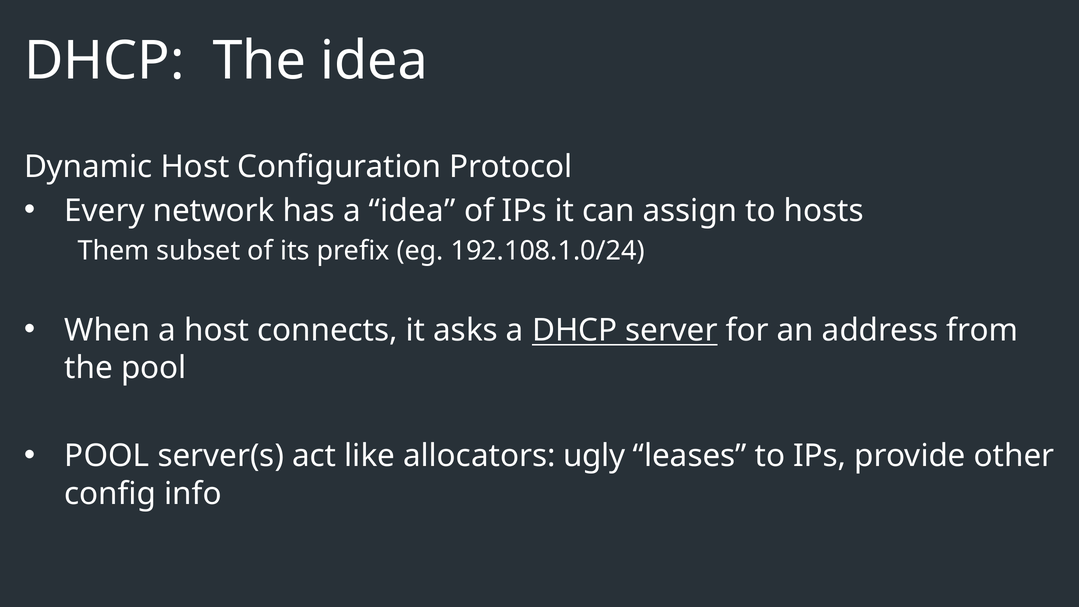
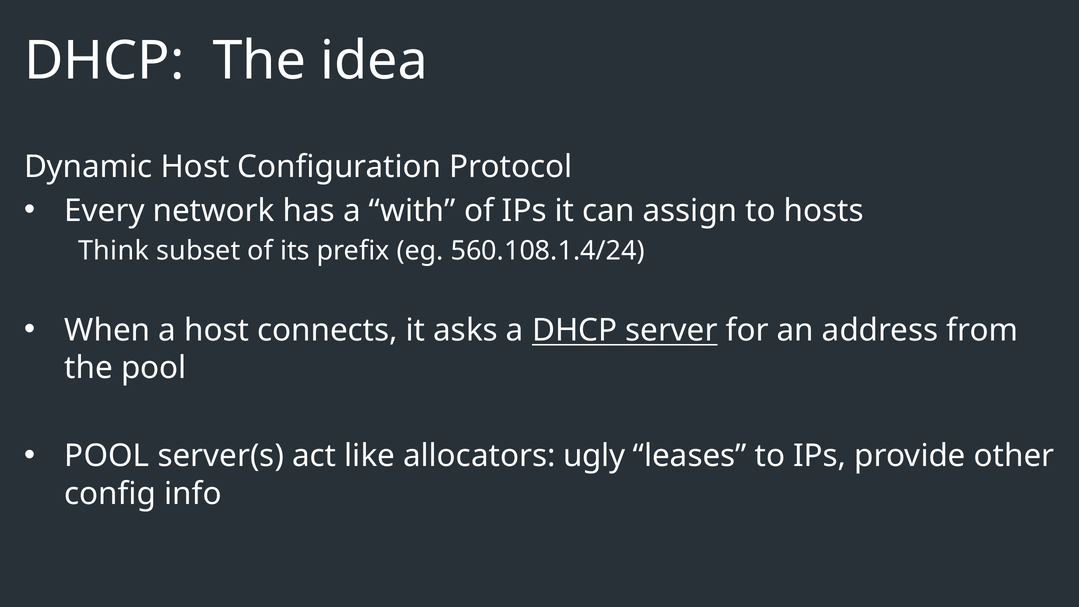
a idea: idea -> with (412, 211)
Them: Them -> Think (114, 251)
192.108.1.0/24: 192.108.1.0/24 -> 560.108.1.4/24 (548, 251)
